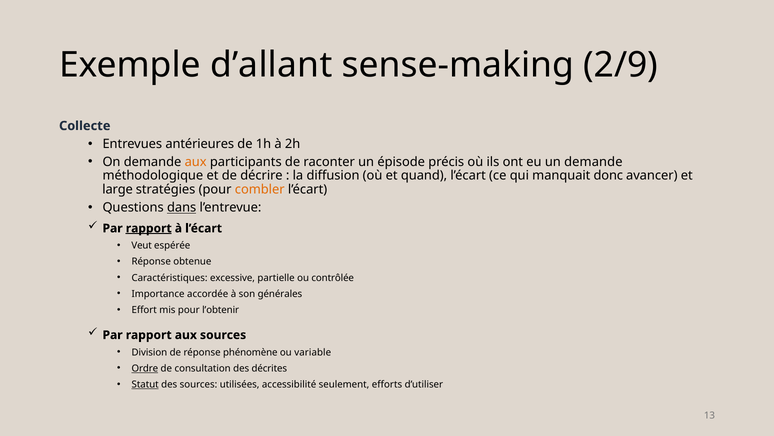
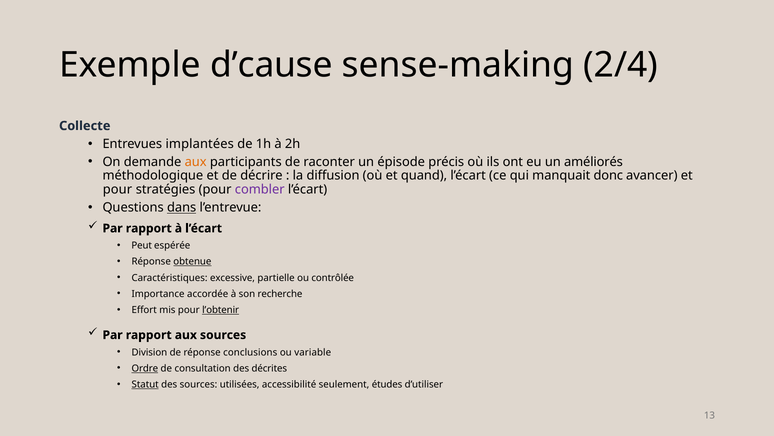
d’allant: d’allant -> d’cause (271, 65)
2/9: 2/9 -> 2/4 (621, 65)
antérieures: antérieures -> implantées (200, 144)
un demande: demande -> améliorés (593, 162)
large: large -> pour (117, 189)
combler colour: orange -> purple (260, 189)
rapport underline: present -> none (149, 228)
Veut: Veut -> Peut (142, 245)
obtenue underline: none -> present (192, 261)
générales: générales -> recherche (280, 294)
l’obtenir underline: none -> present (221, 310)
phénomène: phénomène -> conclusions (250, 352)
efforts: efforts -> études (387, 384)
